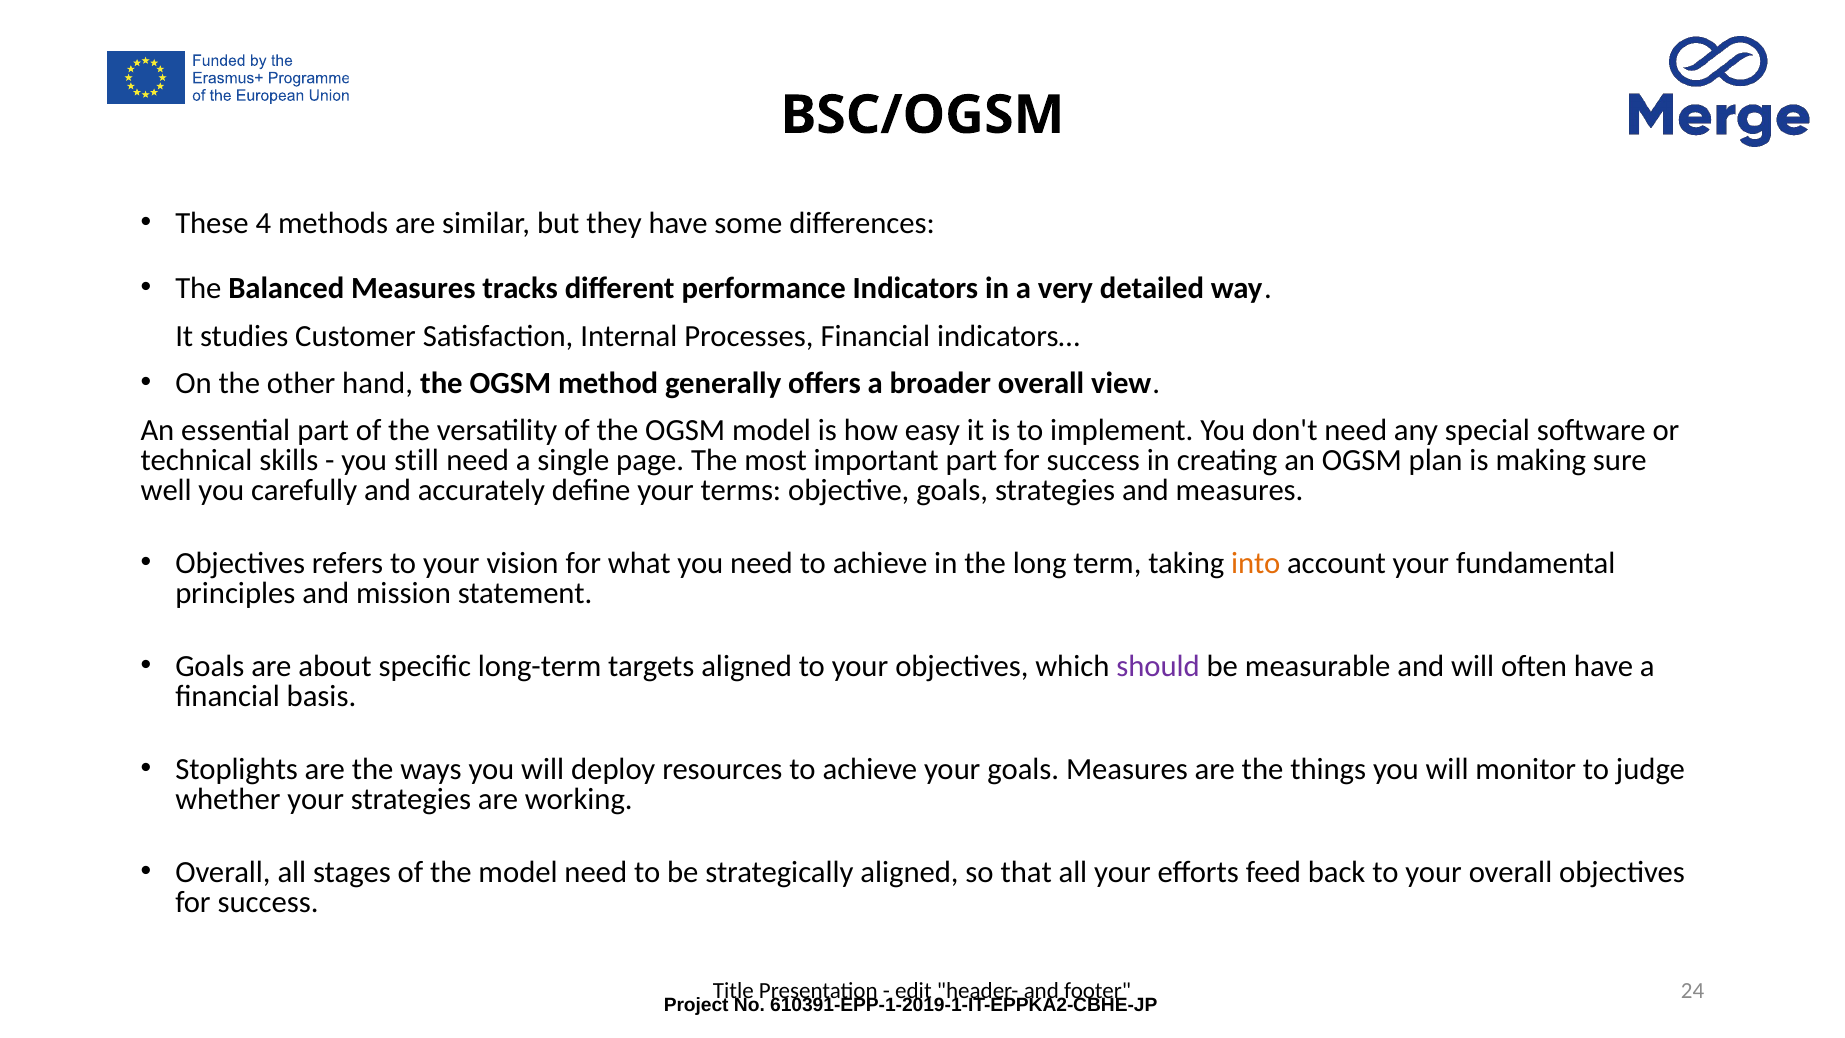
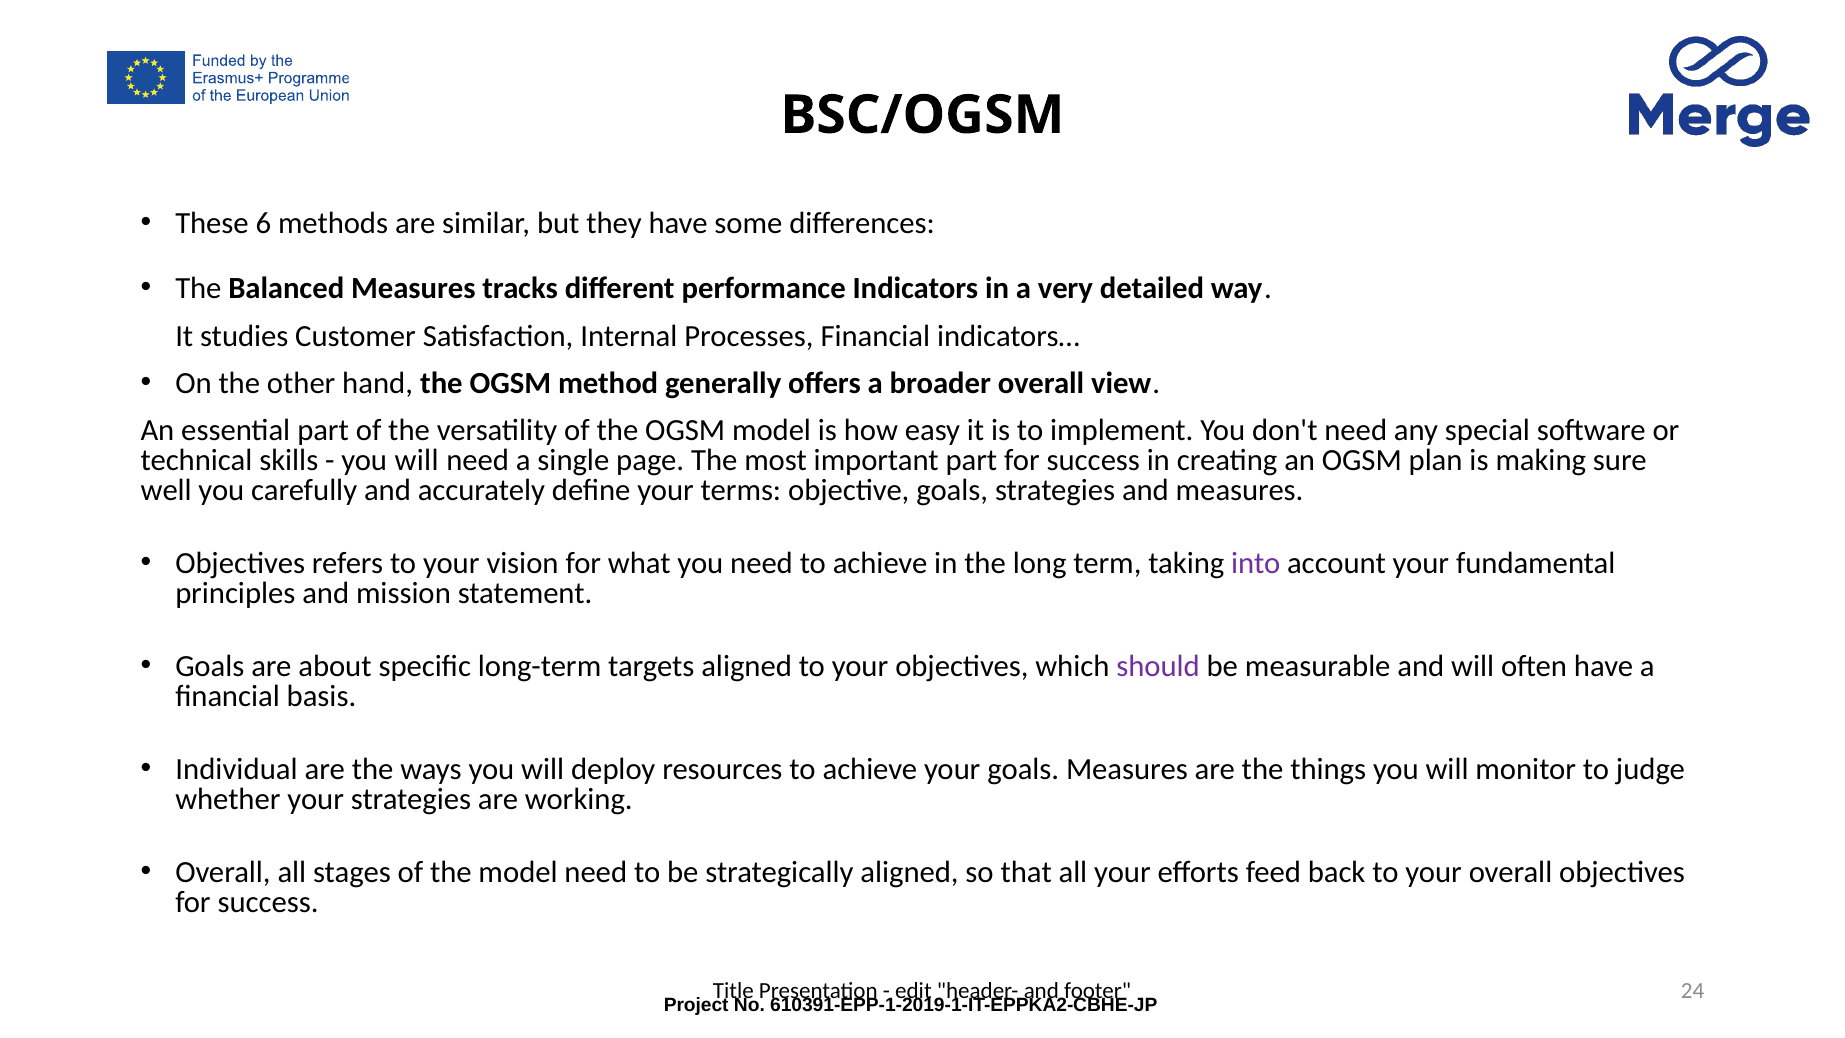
4: 4 -> 6 (263, 224)
still: still -> will (417, 460)
into colour: orange -> purple (1256, 563)
Stoplights: Stoplights -> Individual (237, 769)
